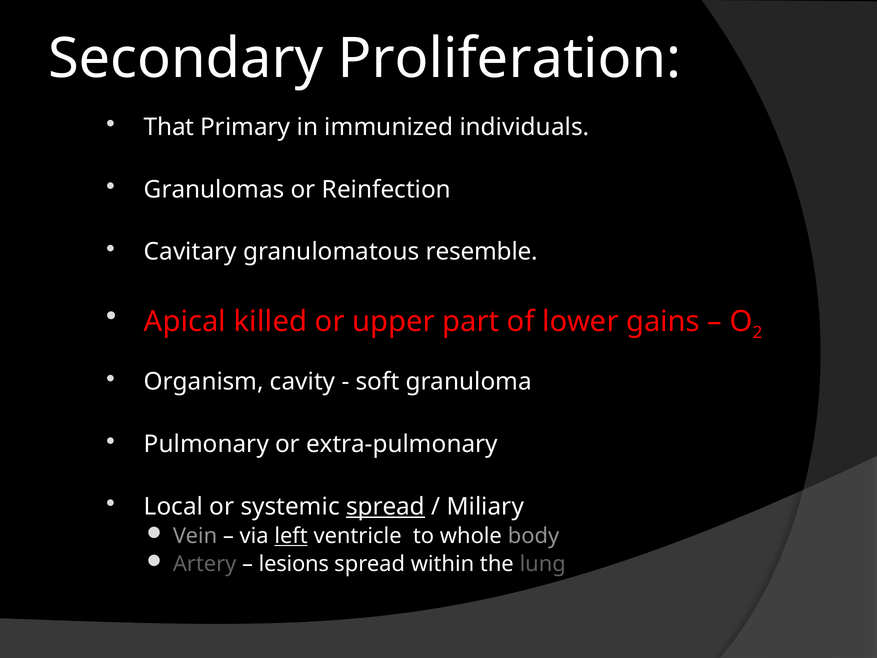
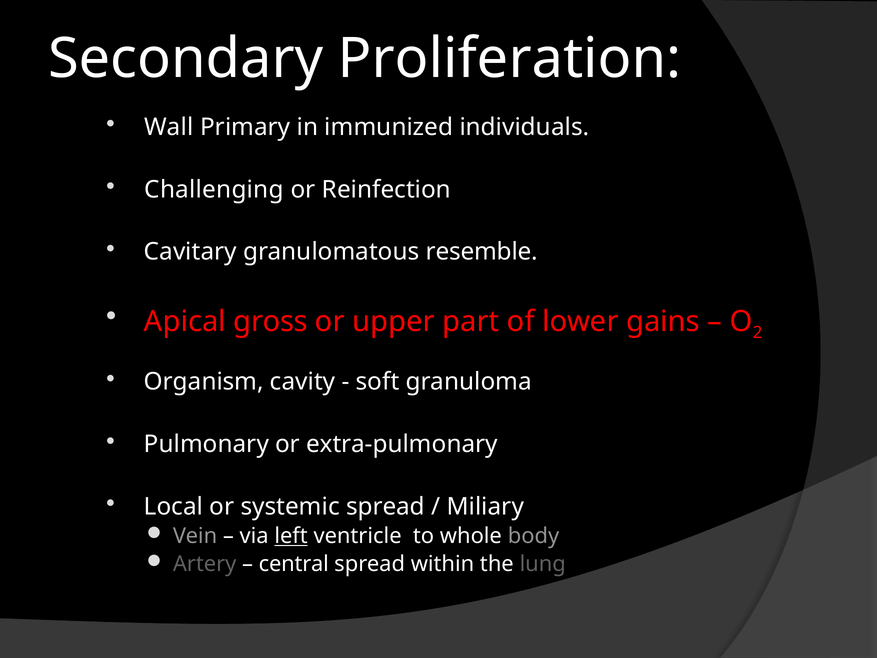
That: That -> Wall (169, 127)
Granulomas: Granulomas -> Challenging (214, 189)
killed: killed -> gross (271, 321)
spread underline: present -> none (386, 507)
lesions: lesions -> central (294, 564)
